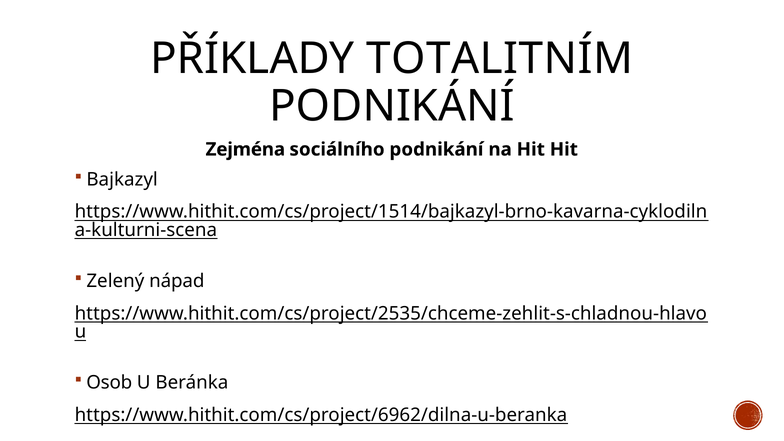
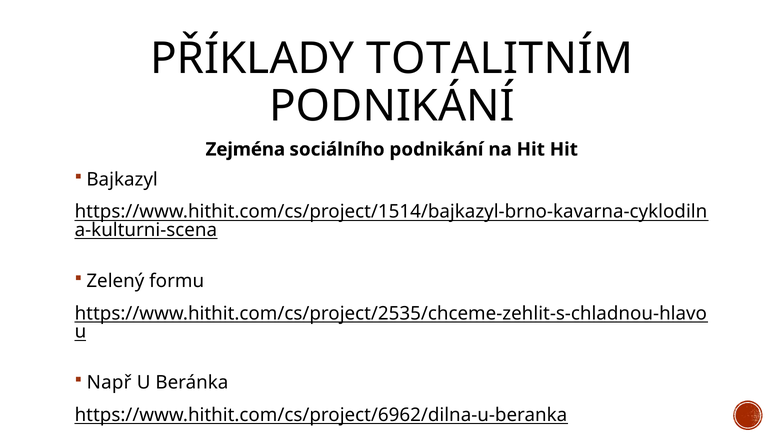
nápad: nápad -> formu (177, 281)
Osob: Osob -> Např (109, 383)
